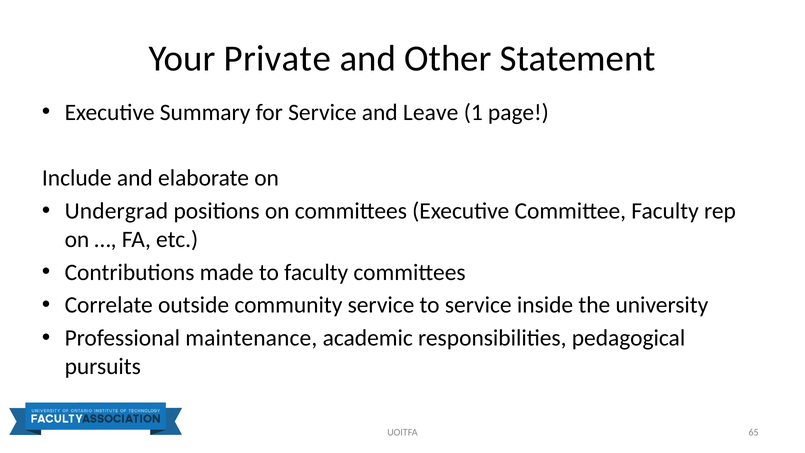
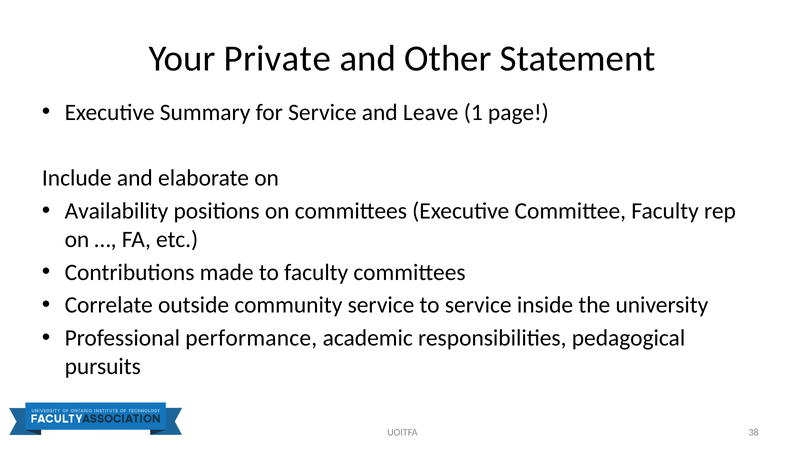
Undergrad: Undergrad -> Availability (116, 211)
maintenance: maintenance -> performance (251, 338)
65: 65 -> 38 (754, 432)
